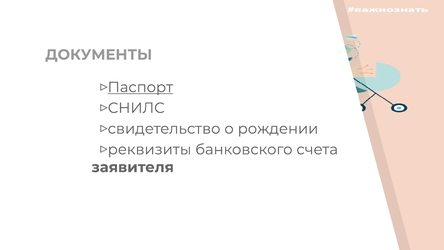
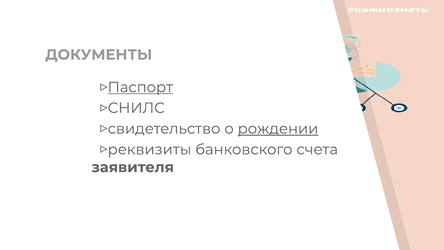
рождении underline: none -> present (278, 129)
